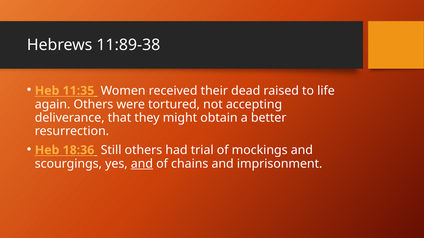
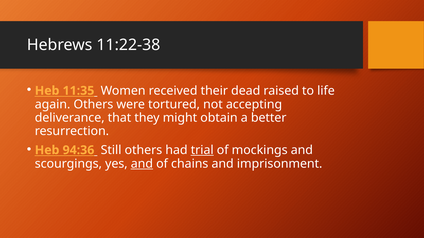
11:89-38: 11:89-38 -> 11:22-38 (128, 45)
18:36: 18:36 -> 94:36 (78, 150)
trial underline: none -> present (202, 150)
